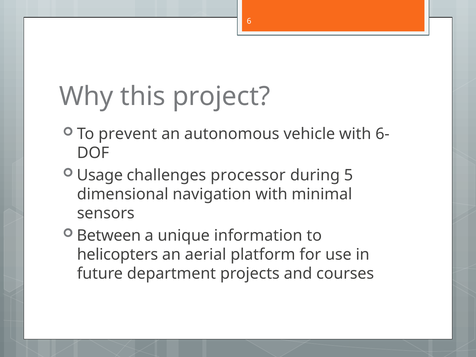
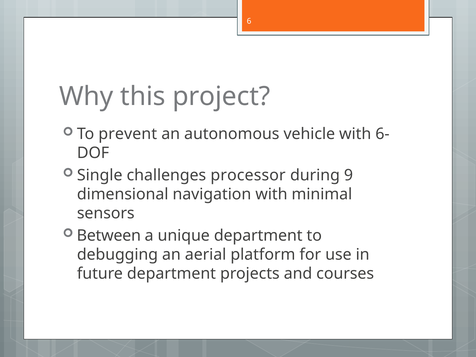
Usage: Usage -> Single (100, 175)
5: 5 -> 9 (349, 175)
unique information: information -> department (258, 236)
helicopters: helicopters -> debugging (117, 255)
